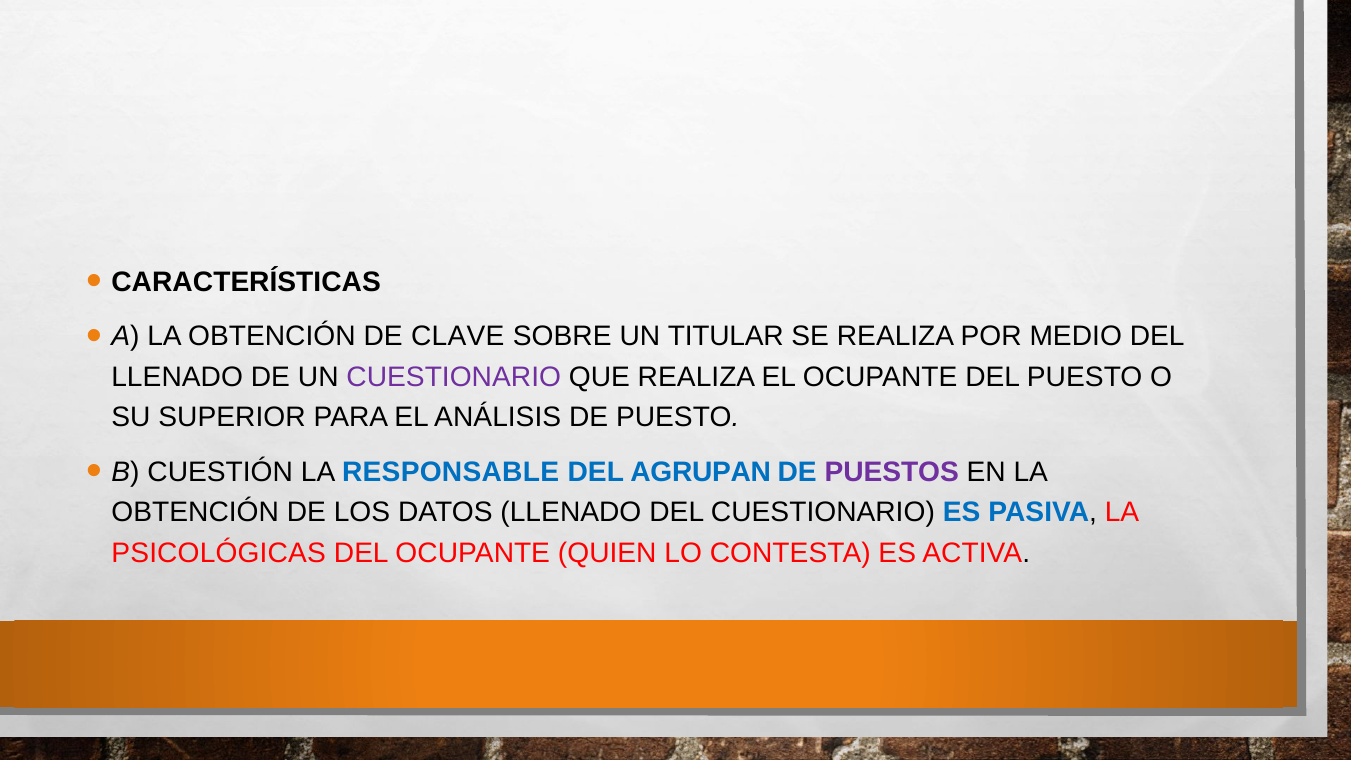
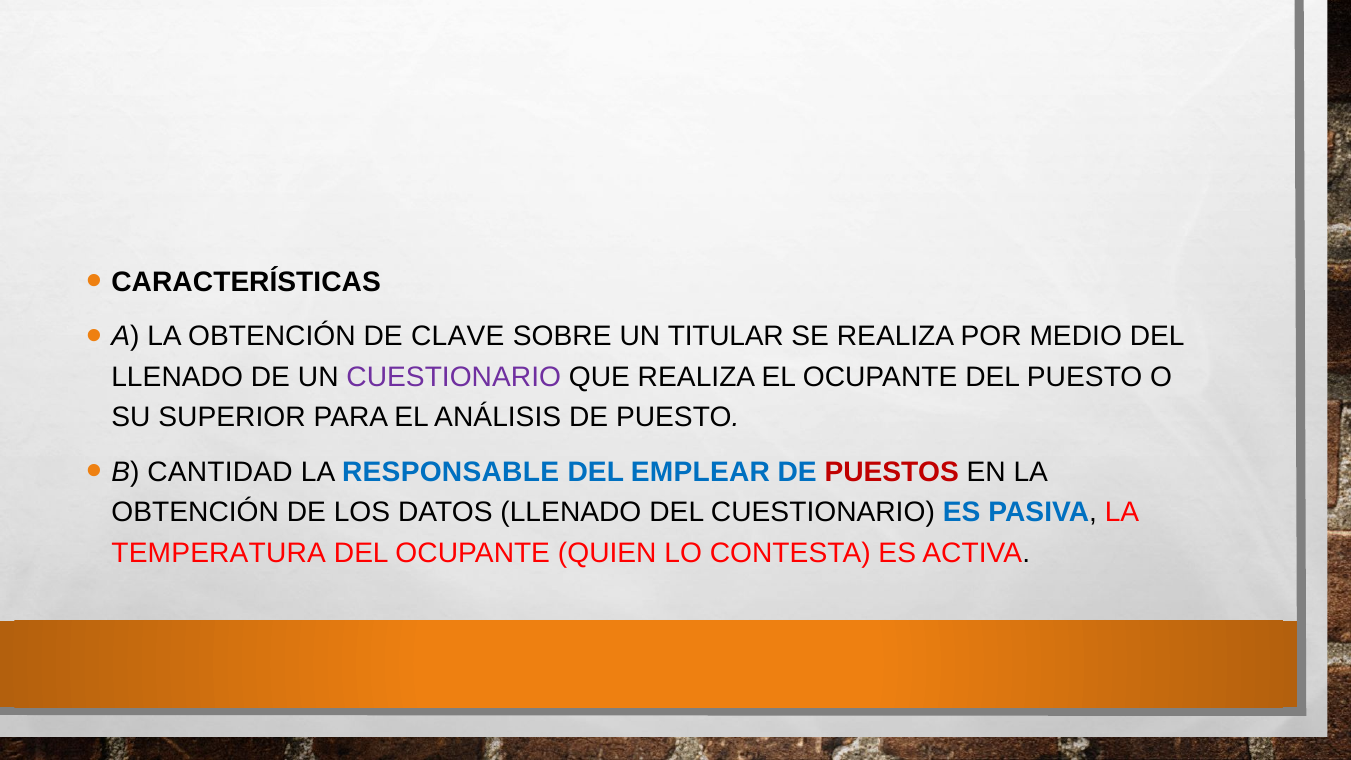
CUESTIÓN: CUESTIÓN -> CANTIDAD (220, 472)
AGRUPAN: AGRUPAN -> EMPLEAR (700, 472)
PUESTOS colour: purple -> red (892, 472)
PSICOLÓGICAS: PSICOLÓGICAS -> TEMPERATURA (219, 553)
